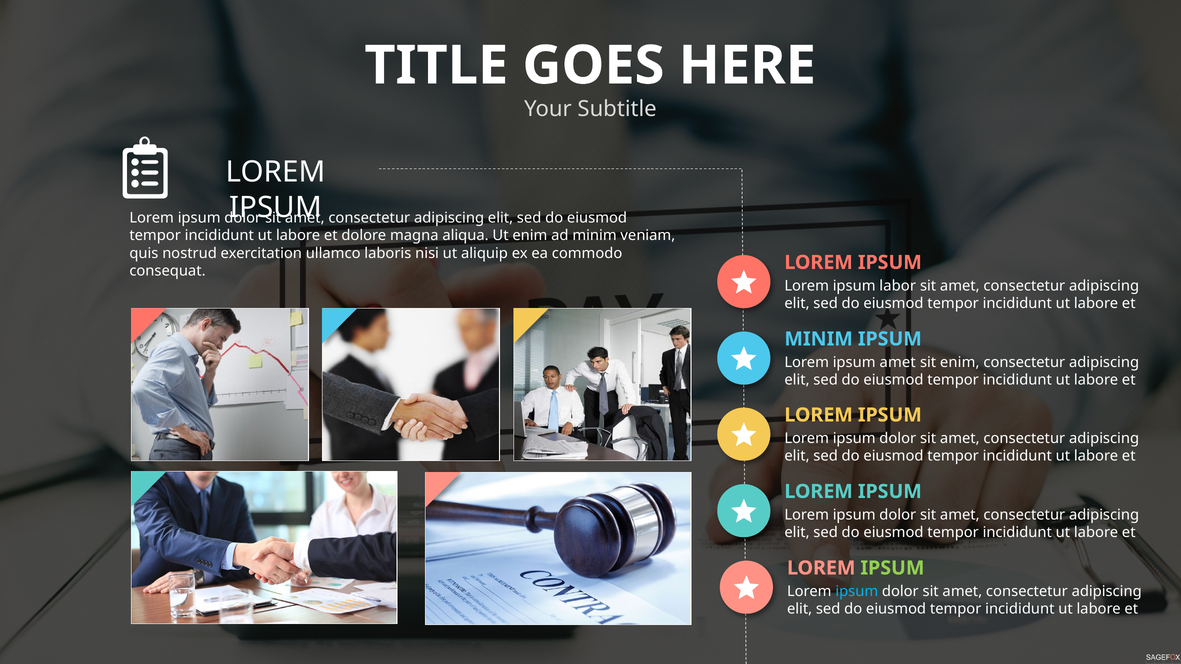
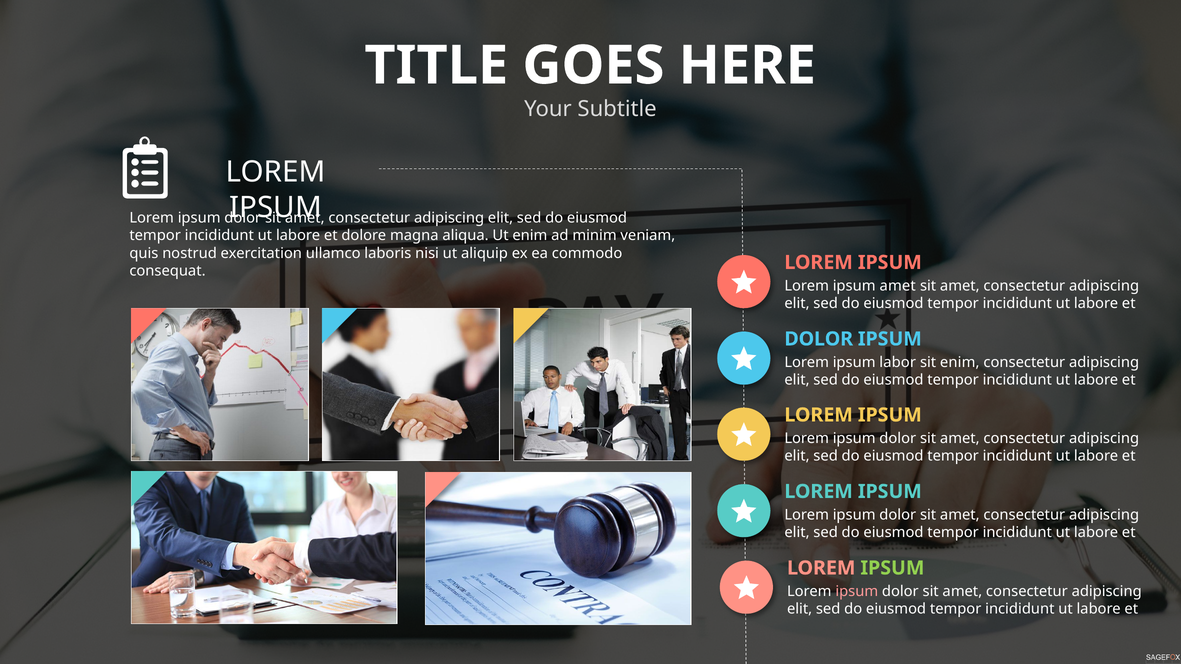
ipsum labor: labor -> amet (898, 286)
MINIM: MINIM -> DOLOR (819, 339)
ipsum amet: amet -> labor (898, 362)
ipsum colour: light blue -> pink (857, 592)
